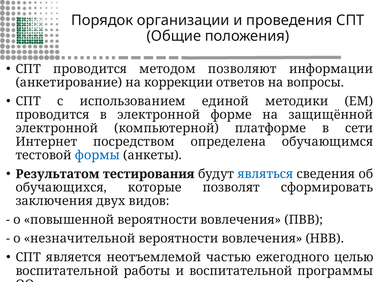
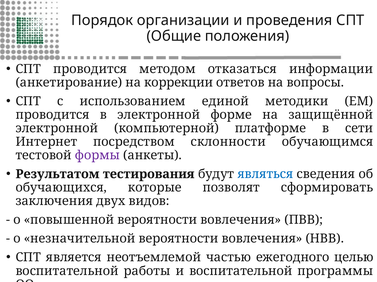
позволяют: позволяют -> отказаться (242, 69)
определена: определена -> склонности (228, 142)
формы colour: blue -> purple (97, 156)
